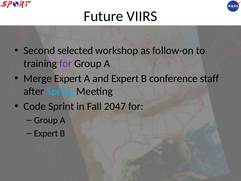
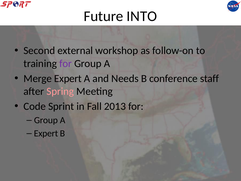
VIIRS: VIIRS -> INTO (142, 16)
selected: selected -> external (75, 51)
and Expert: Expert -> Needs (125, 78)
Spring colour: light blue -> pink (60, 91)
2047: 2047 -> 2013 (115, 106)
